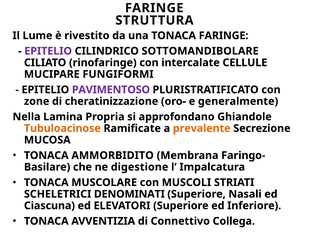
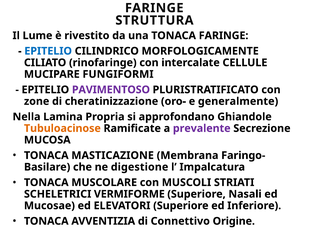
EPITELIO colour: purple -> blue (48, 51)
SOTTOMANDIBOLARE: SOTTOMANDIBOLARE -> MORFOLOGICAMENTE (200, 51)
prevalente colour: orange -> purple (202, 128)
AMMORBIDITO: AMMORBIDITO -> MASTICAZIONE (113, 155)
DENOMINATI: DENOMINATI -> VERMIFORME (129, 194)
Ciascuna: Ciascuna -> Mucosae (49, 205)
Collega: Collega -> Origine (234, 221)
